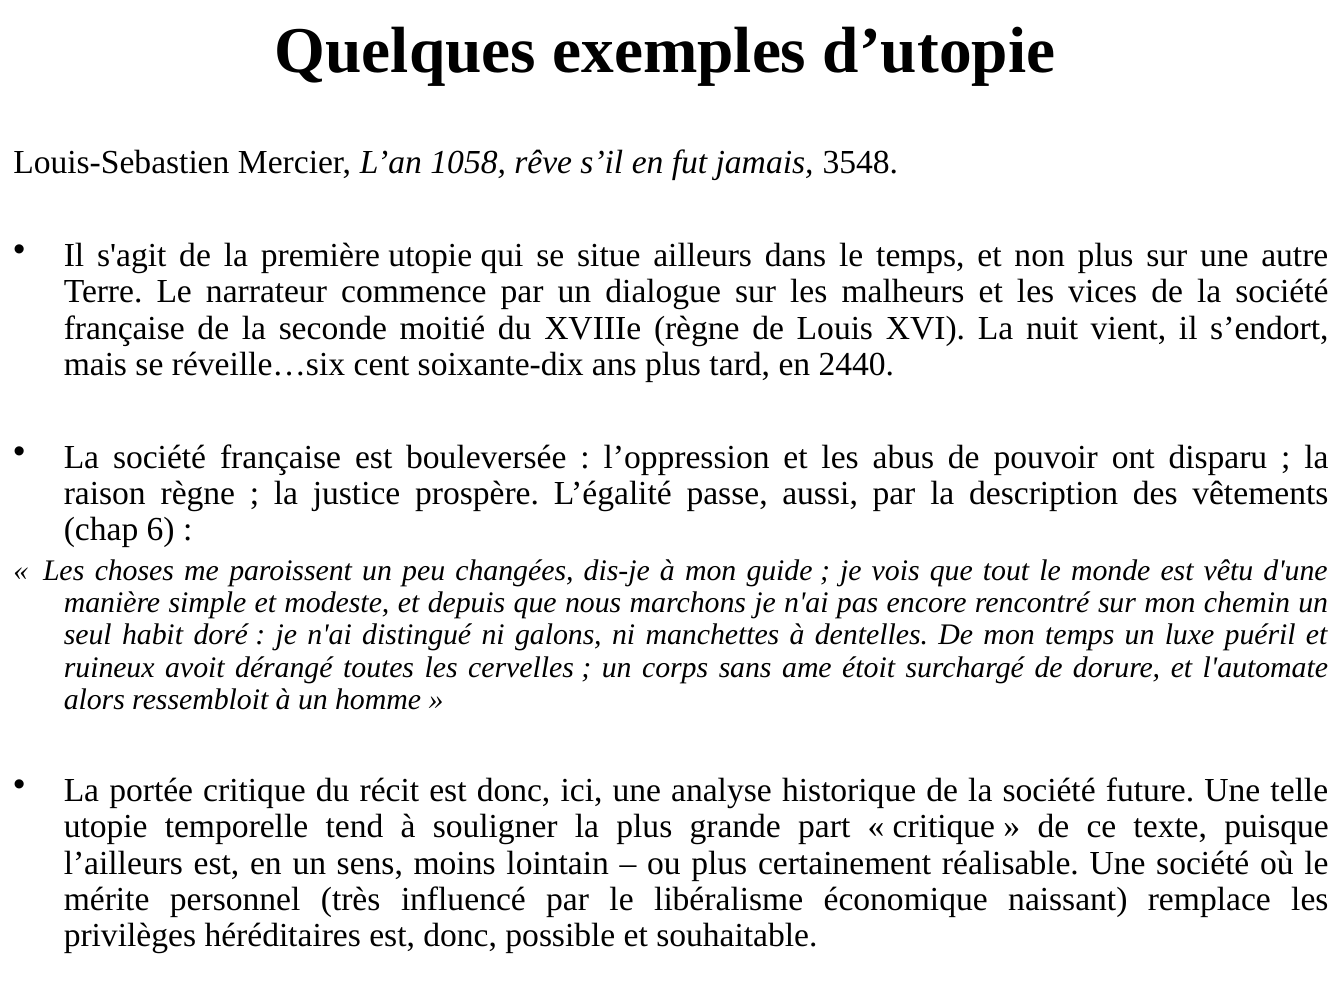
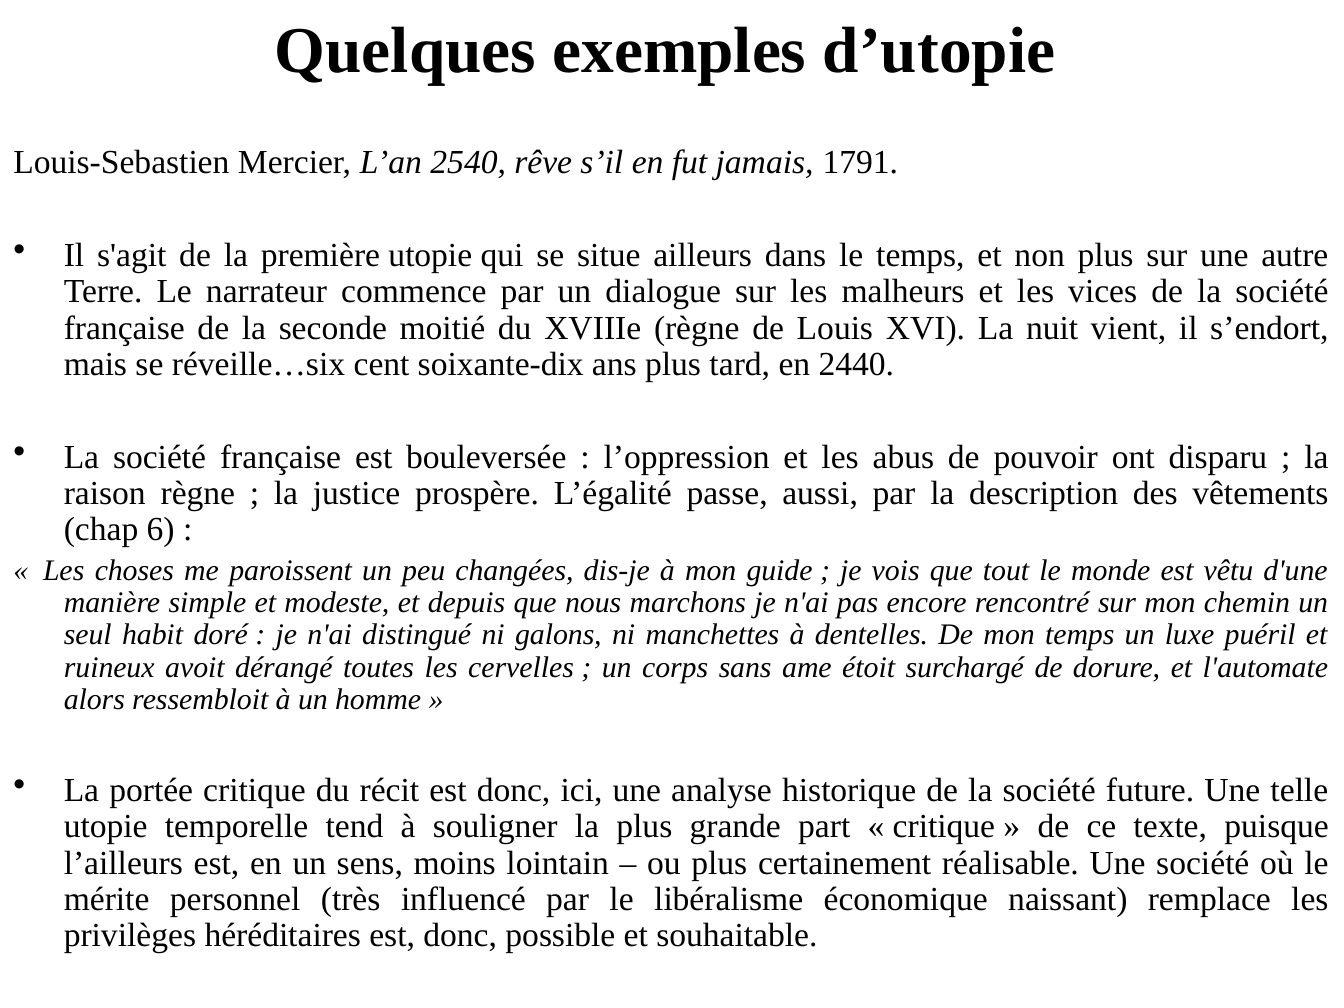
1058: 1058 -> 2540 (468, 163)
3548: 3548 -> 1791 (860, 163)
